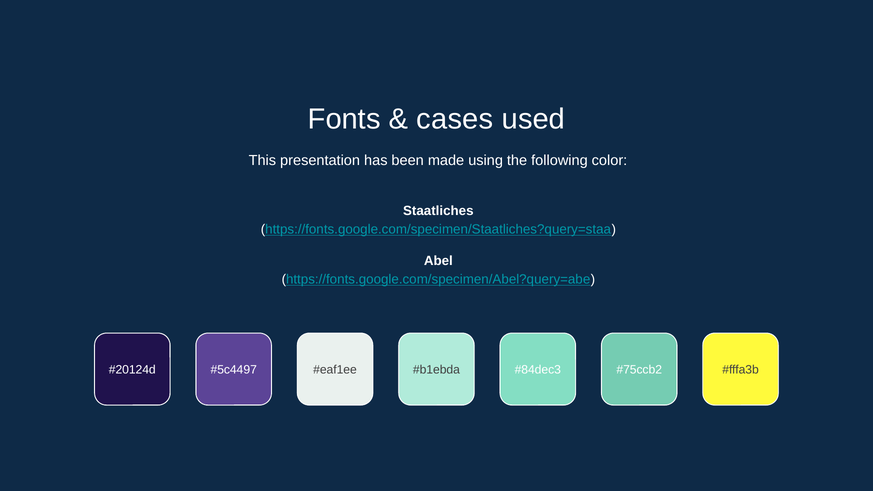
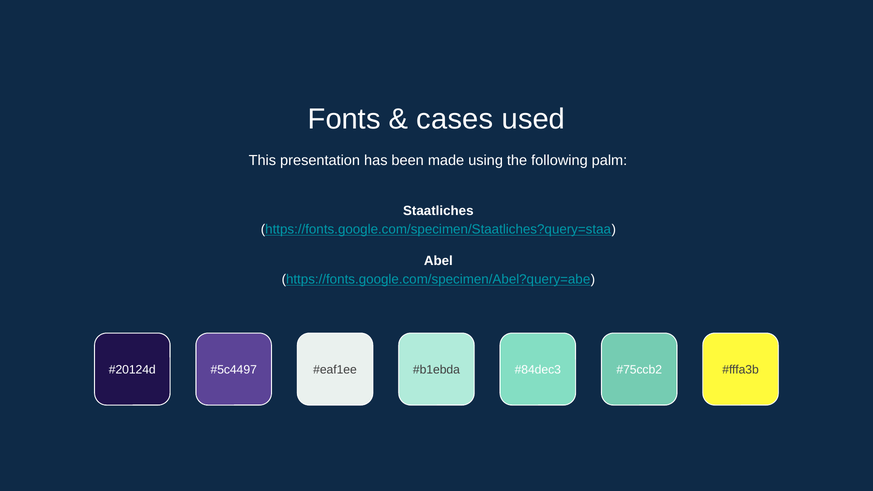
color: color -> palm (609, 160)
